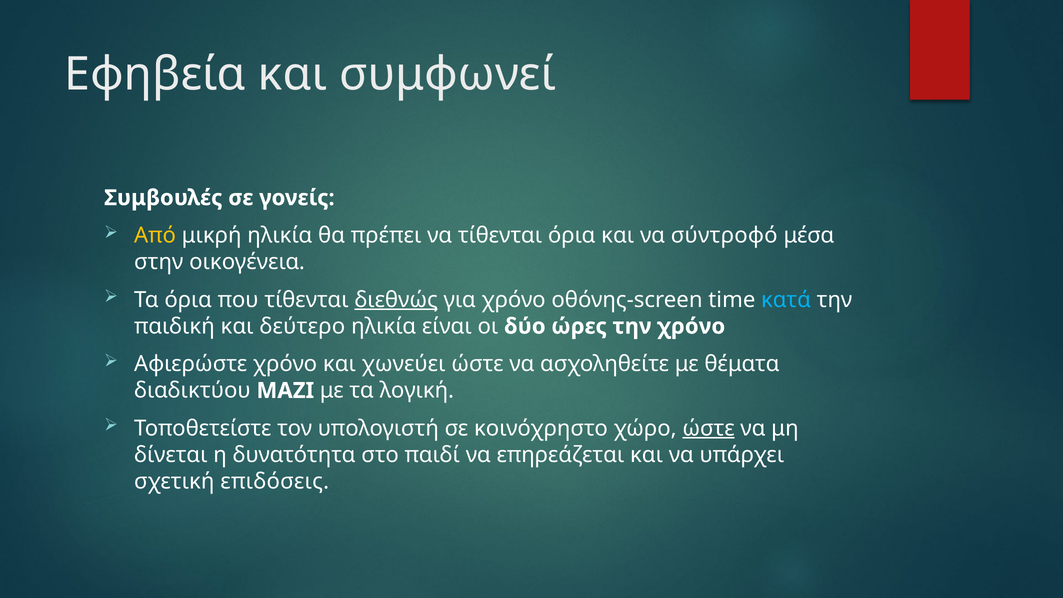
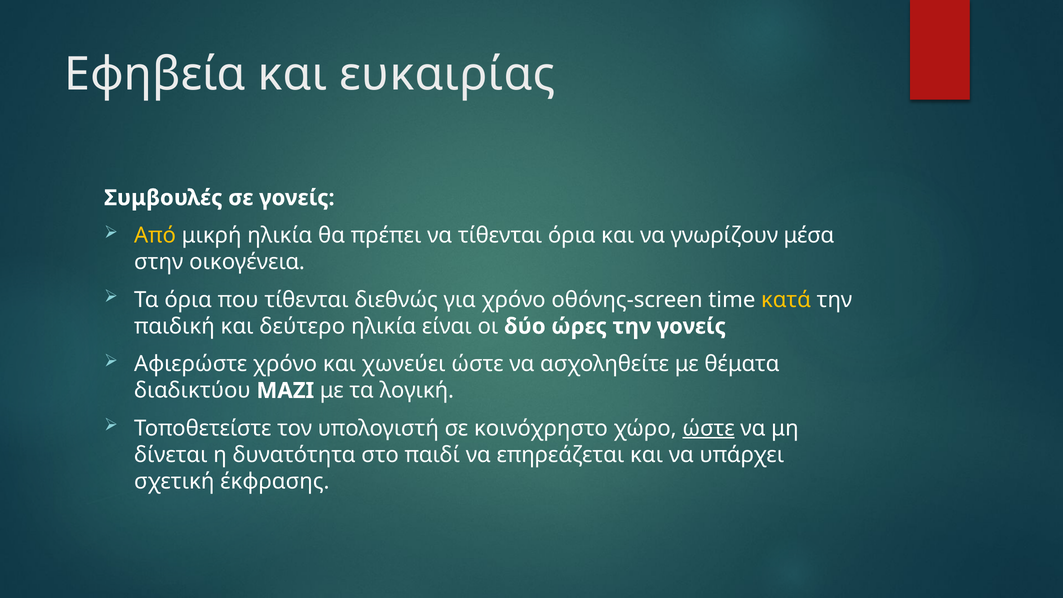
συμφωνεί: συμφωνεί -> ευκαιρίας (447, 75)
σύντροφό: σύντροφό -> γνωρίζουν (724, 236)
διεθνώς underline: present -> none (396, 300)
κατά colour: light blue -> yellow (786, 300)
την χρόνο: χρόνο -> γονείς (691, 326)
επιδόσεις: επιδόσεις -> έκφρασης (275, 481)
